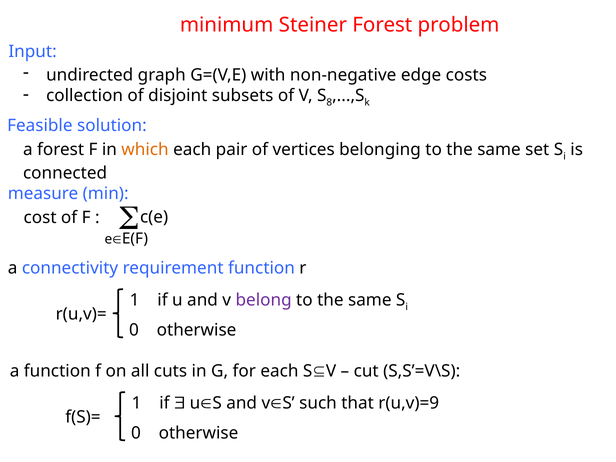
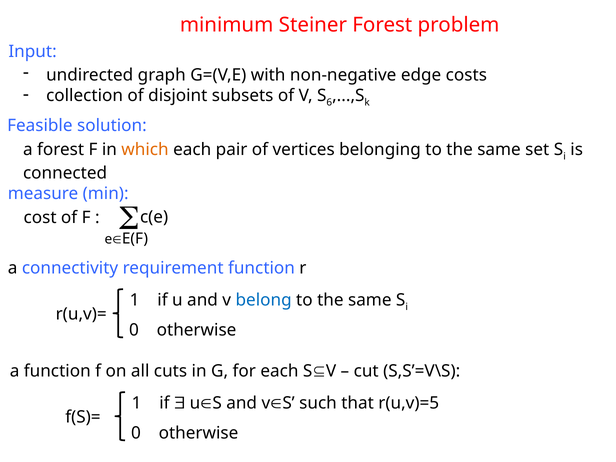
8: 8 -> 6 (329, 102)
belong colour: purple -> blue (264, 300)
r(u,v)=9: r(u,v)=9 -> r(u,v)=5 (409, 403)
